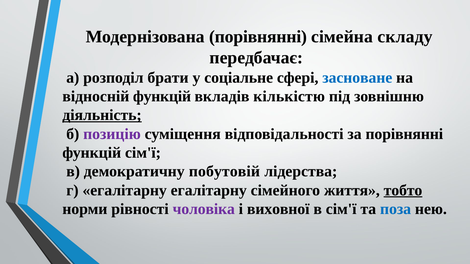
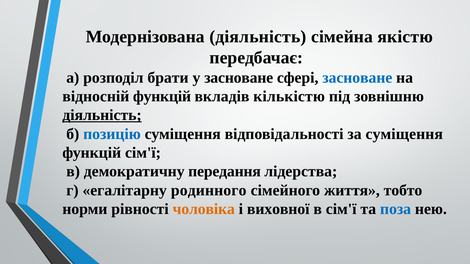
Модернізована порівнянні: порівнянні -> діяльність (258, 37)
складу: складу -> якістю (405, 37)
у соціальне: соціальне -> засноване (239, 78)
позицію colour: purple -> blue (112, 134)
за порівнянні: порівнянні -> суміщення (404, 134)
побутовій: побутовій -> передання (225, 172)
егалітарну егалітарну: егалітарну -> родинного (209, 190)
тобто underline: present -> none (403, 190)
чоловіка colour: purple -> orange (204, 209)
